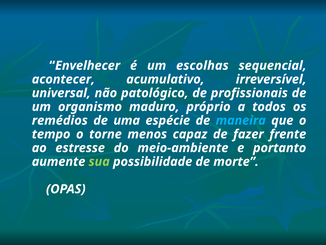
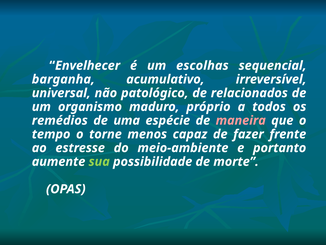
acontecer: acontecer -> barganha (63, 79)
profissionais: profissionais -> relacionados (249, 93)
maneira colour: light blue -> pink (241, 120)
